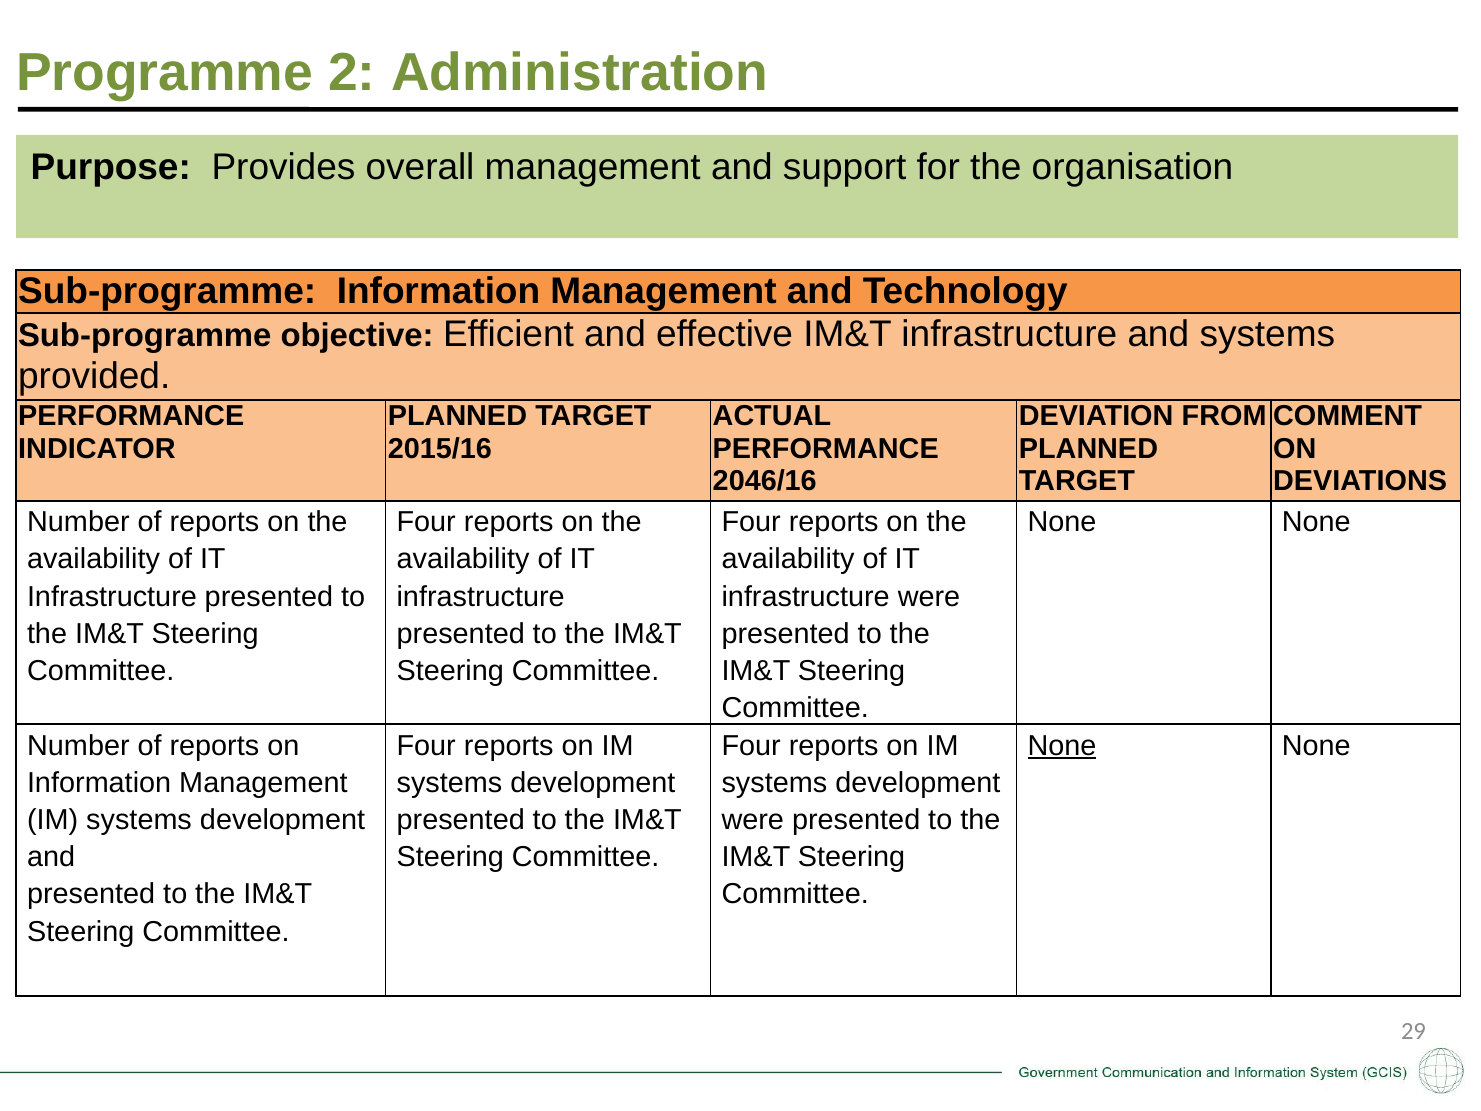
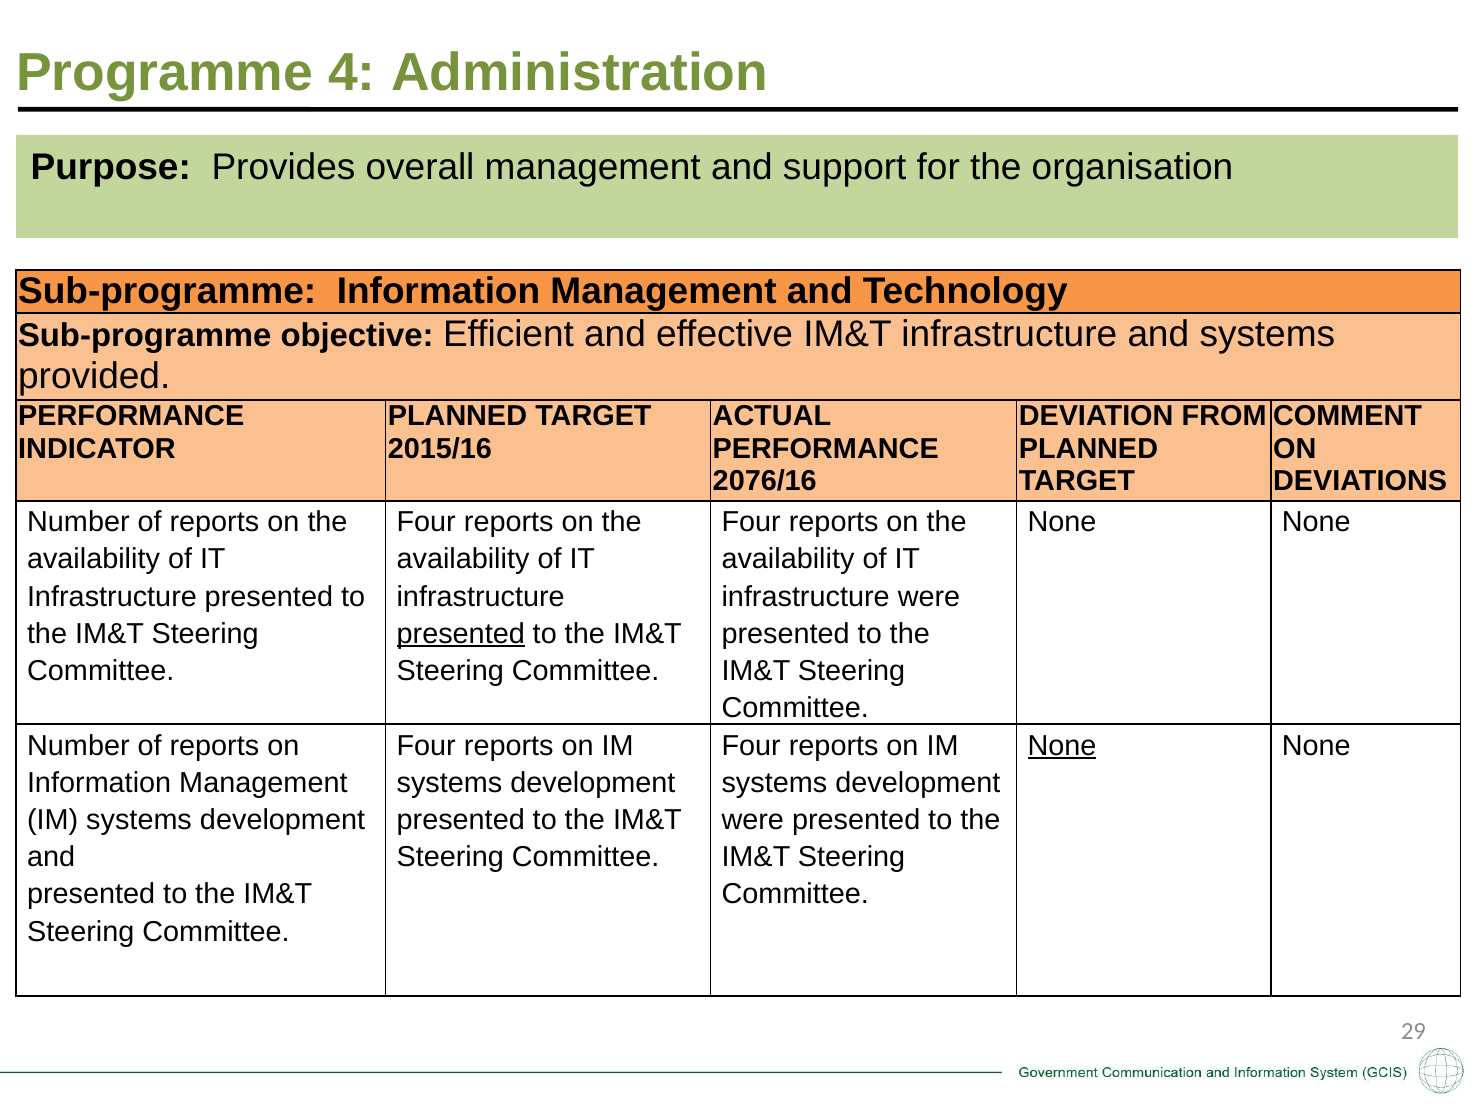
2: 2 -> 4 (352, 73)
2046/16: 2046/16 -> 2076/16 (765, 481)
presented underline: none -> present (461, 634)
